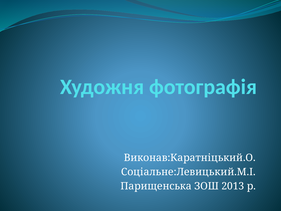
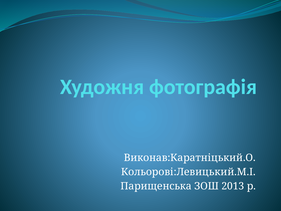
Соціальне:Левицький.М.І: Соціальне:Левицький.М.І -> Кольорові:Левицький.М.І (188, 172)
